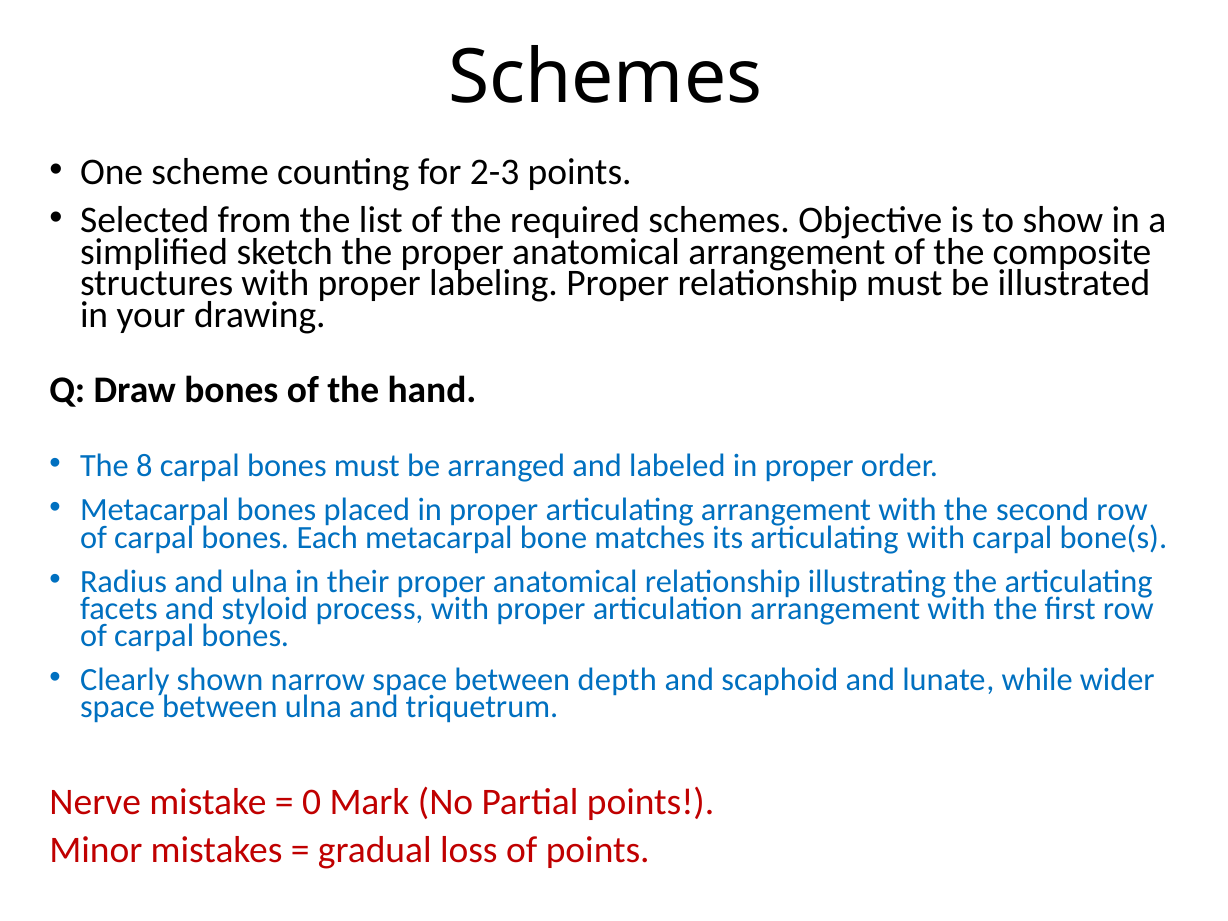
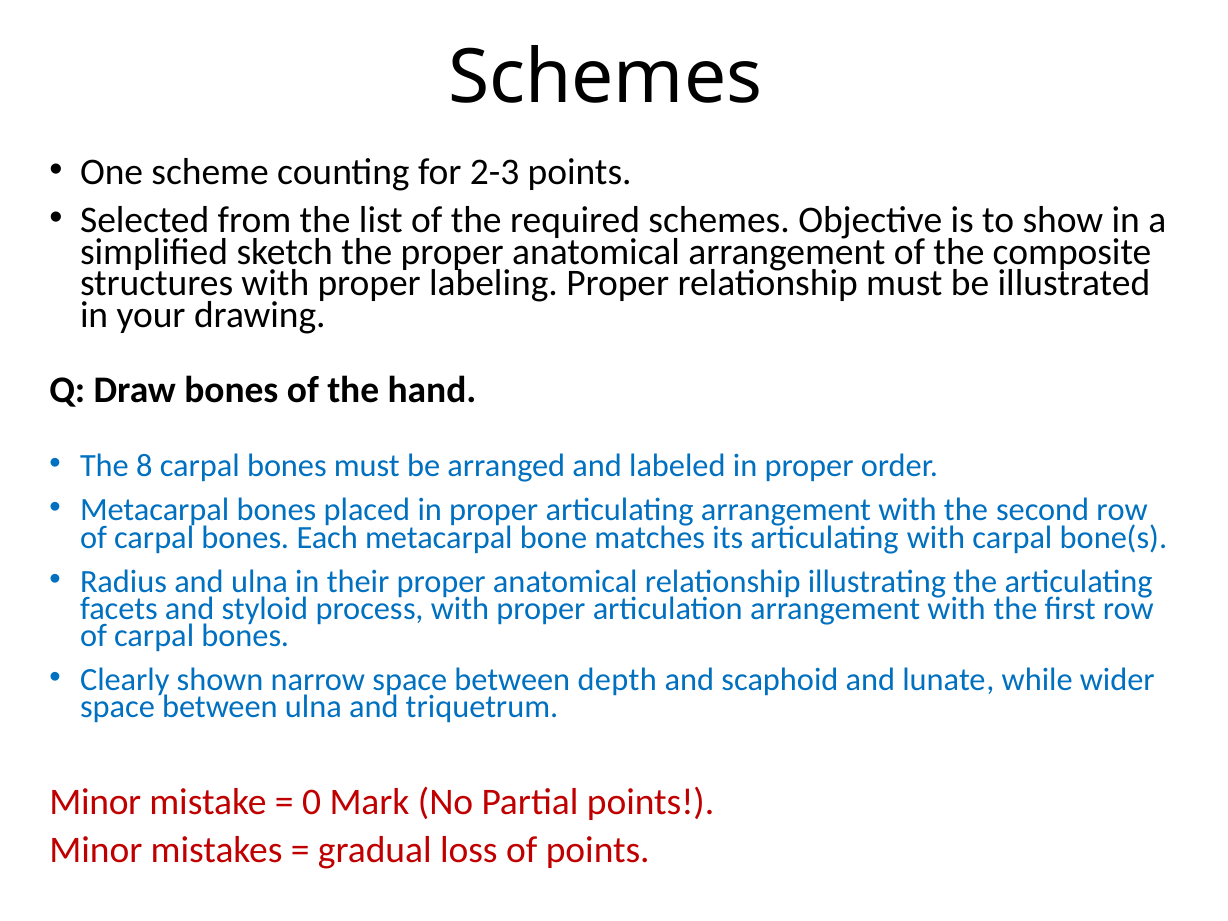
Nerve: Nerve -> Minor (95, 802)
